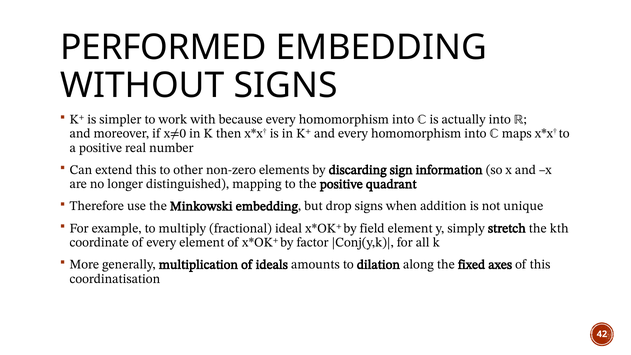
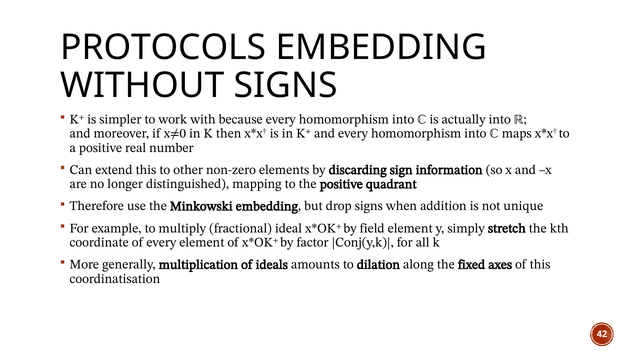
PERFORMED: PERFORMED -> PROTOCOLS (163, 47)
